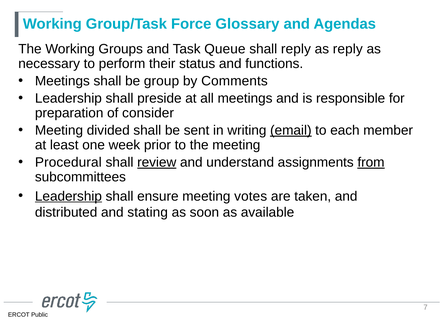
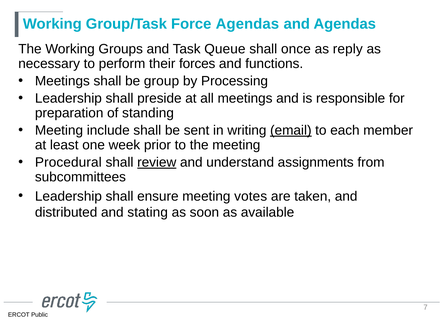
Force Glossary: Glossary -> Agendas (247, 24)
shall reply: reply -> once (296, 49)
status: status -> forces (197, 64)
Comments: Comments -> Processing (235, 81)
consider: consider -> standing (148, 113)
divided: divided -> include (108, 130)
from underline: present -> none (371, 162)
Leadership underline: present -> none (68, 196)
